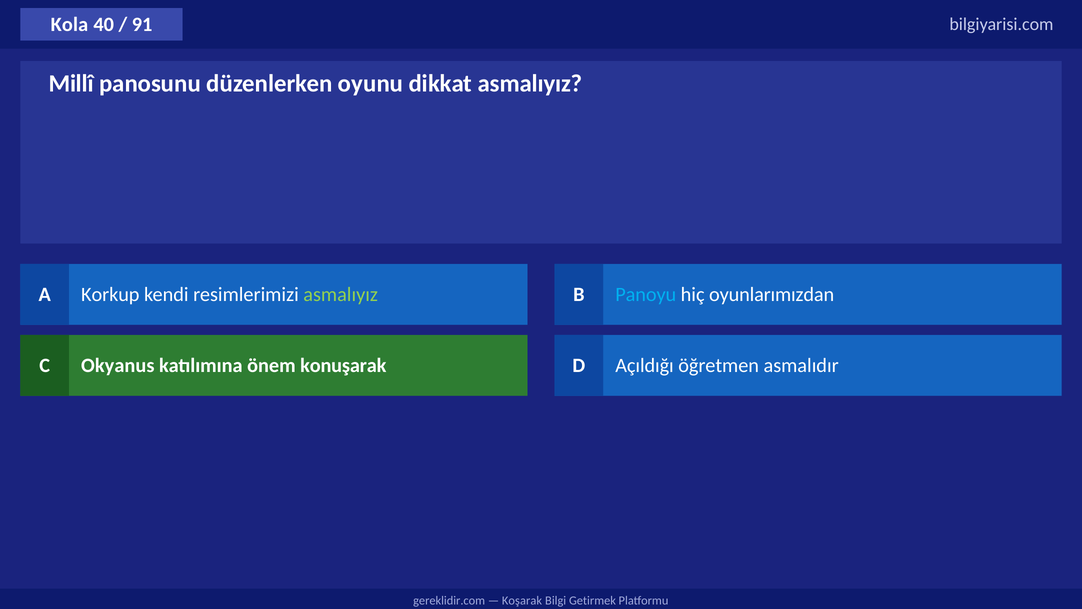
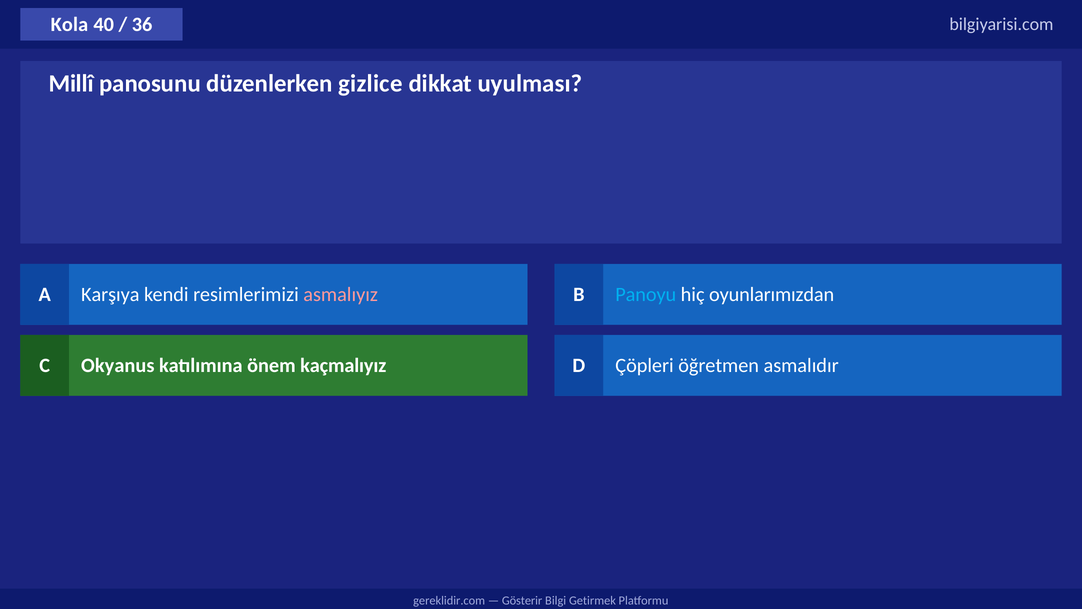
91: 91 -> 36 (142, 25)
oyunu: oyunu -> gizlice (370, 83)
dikkat asmalıyız: asmalıyız -> uyulması (530, 83)
Korkup: Korkup -> Karşıya (110, 294)
asmalıyız colour: light green -> pink (341, 294)
konuşarak: konuşarak -> kaçmalıyız (343, 365)
Açıldığı: Açıldığı -> Çöpleri (645, 365)
Koşarak: Koşarak -> Gösterir (522, 600)
